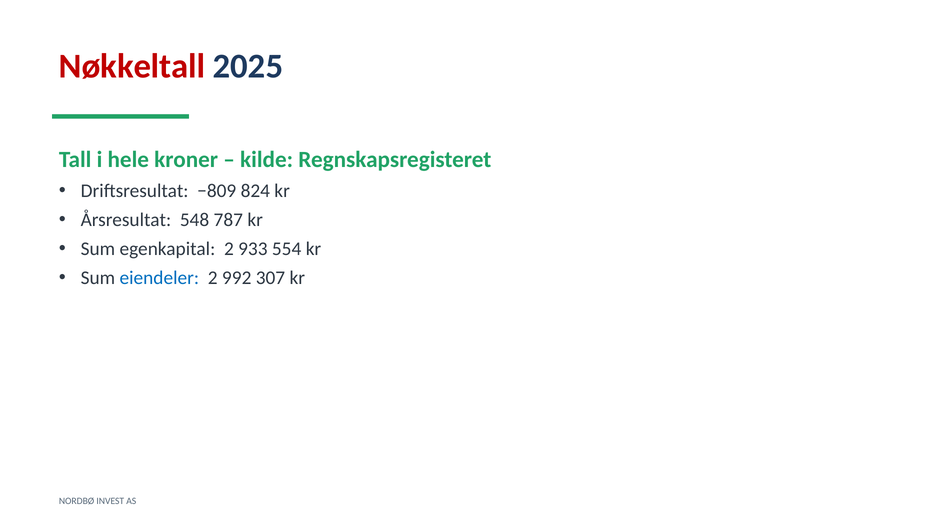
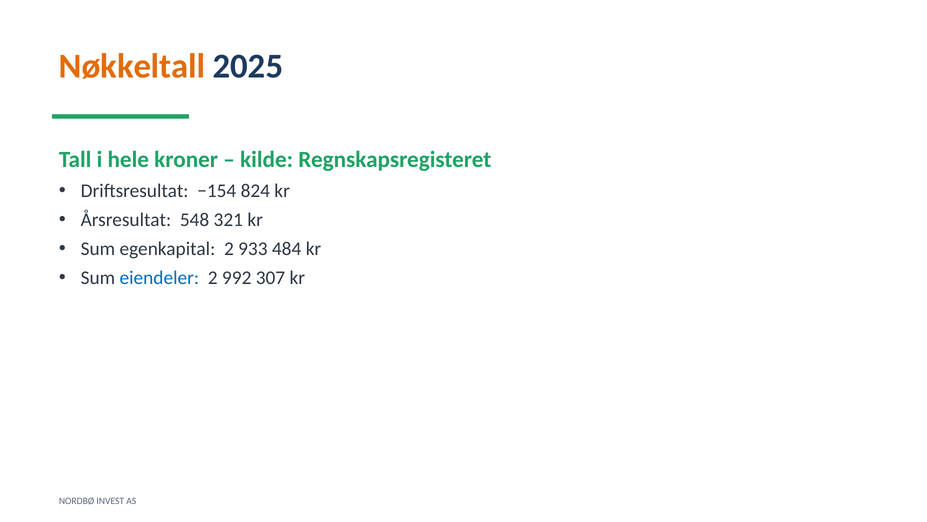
Nøkkeltall colour: red -> orange (132, 66)
−809: −809 -> −154 (217, 191)
787: 787 -> 321 (228, 220)
554: 554 -> 484 (287, 249)
